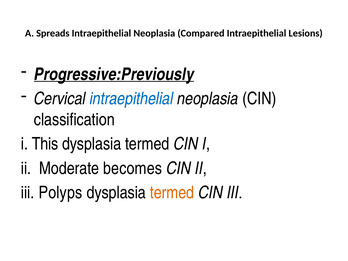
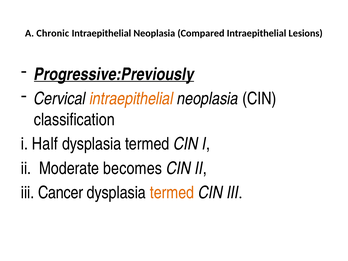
Spreads: Spreads -> Chronic (53, 33)
intraepithelial colour: blue -> orange (131, 99)
This: This -> Half (45, 144)
Polyps: Polyps -> Cancer (61, 193)
